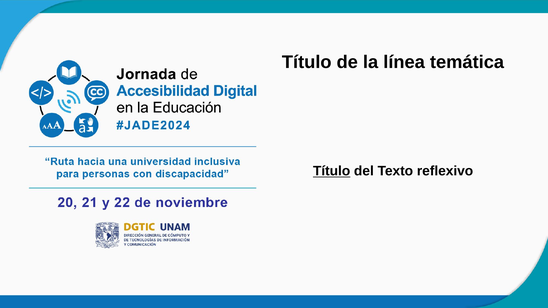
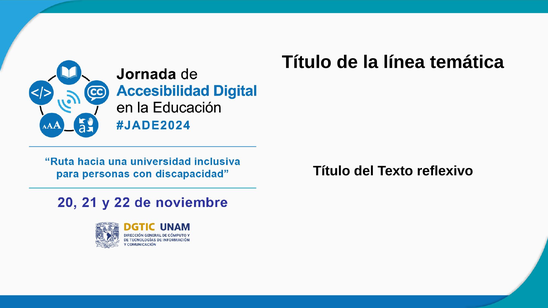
Título underline: present -> none (332, 171)
